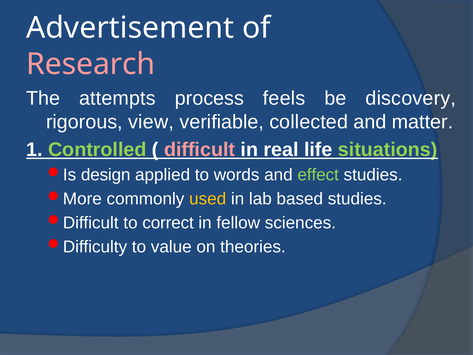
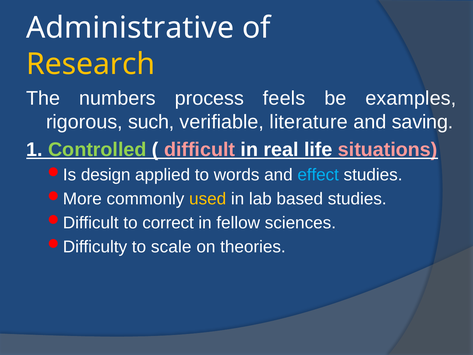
Advertisement: Advertisement -> Administrative (130, 28)
Research colour: pink -> yellow (91, 64)
attempts: attempts -> numbers (118, 98)
discovery: discovery -> examples (411, 98)
view: view -> such (151, 122)
collected: collected -> literature (309, 122)
matter: matter -> saving (423, 122)
situations colour: light green -> pink (388, 150)
effect colour: light green -> light blue (318, 175)
value: value -> scale (171, 247)
